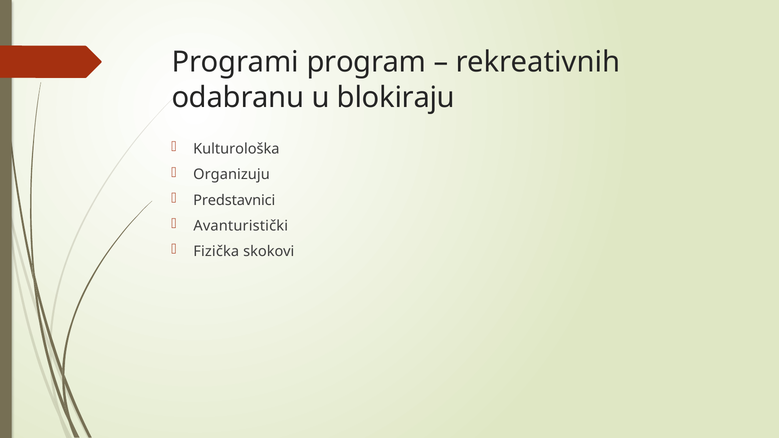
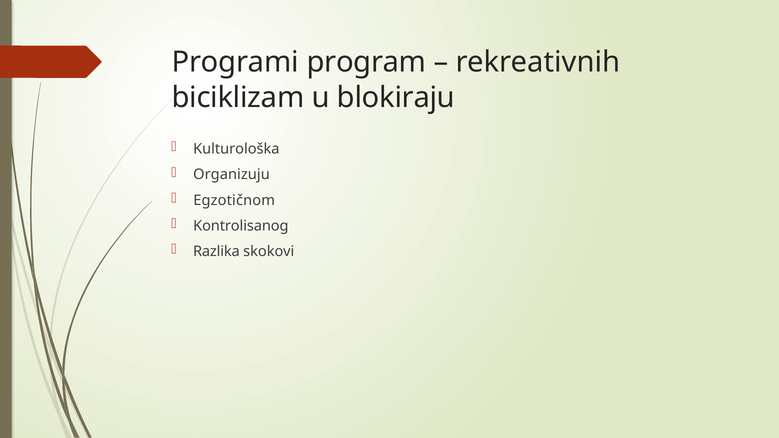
odabranu: odabranu -> biciklizam (238, 97)
Predstavnici: Predstavnici -> Egzotičnom (234, 200)
Avanturistički: Avanturistički -> Kontrolisanog (241, 226)
Fizička: Fizička -> Razlika (216, 252)
